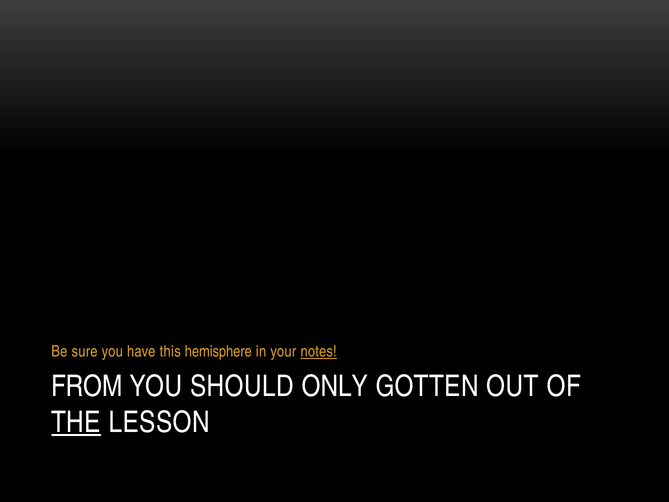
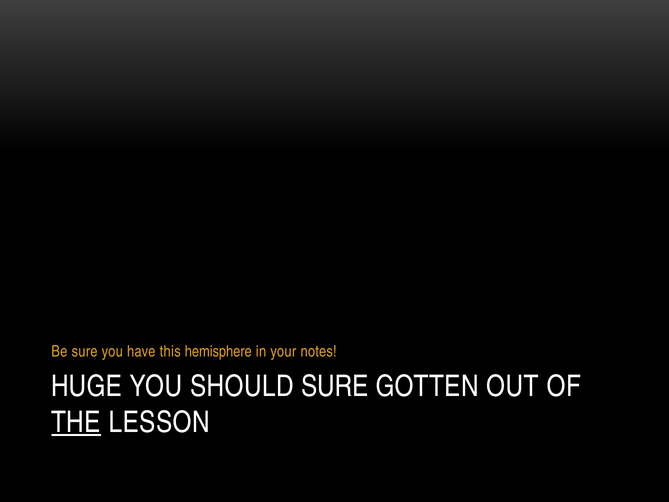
notes underline: present -> none (319, 351)
FROM: FROM -> HUGE (87, 386)
SHOULD ONLY: ONLY -> SURE (335, 386)
